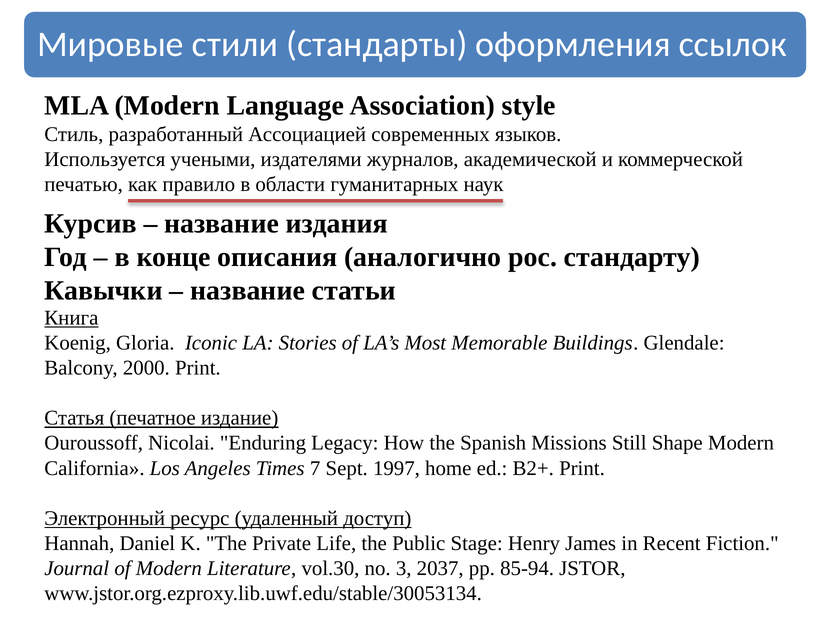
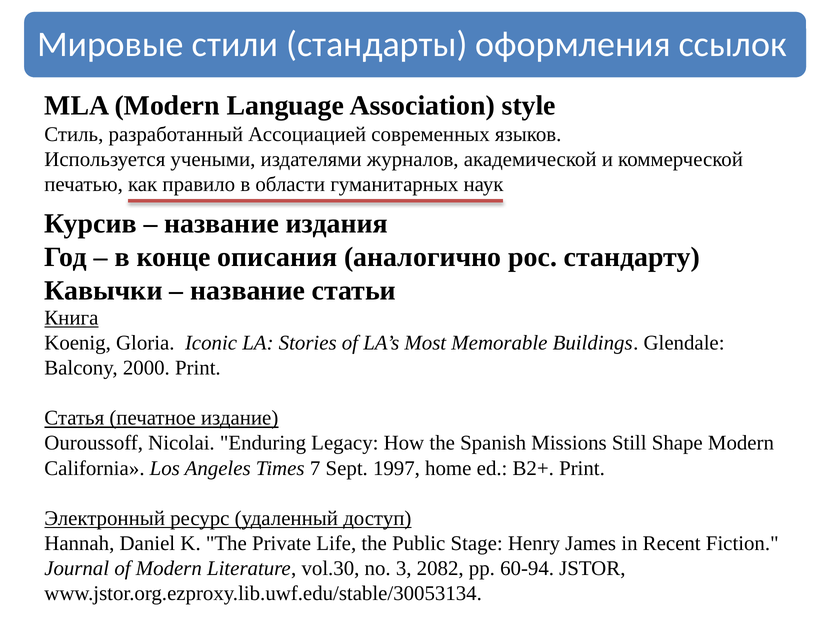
2037: 2037 -> 2082 (440, 569)
85-94: 85-94 -> 60-94 (527, 569)
